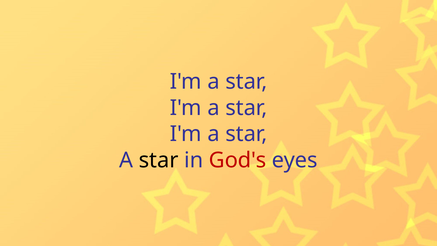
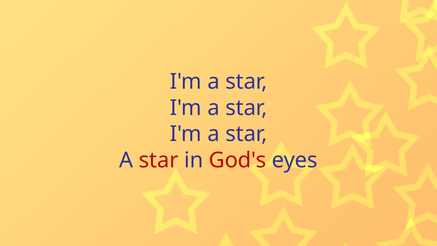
star colour: black -> red (159, 160)
